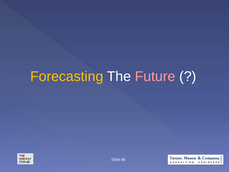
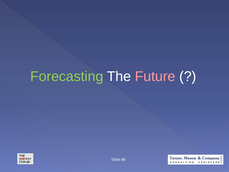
Forecasting colour: yellow -> light green (67, 76)
